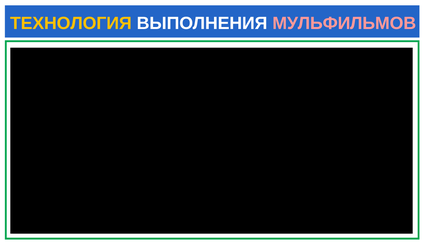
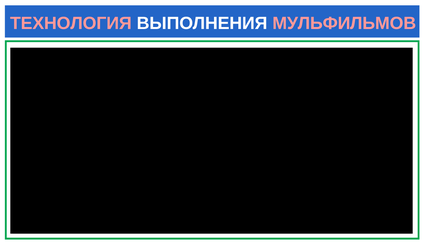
ТЕХНОЛОГИЯ colour: yellow -> pink (71, 23)
